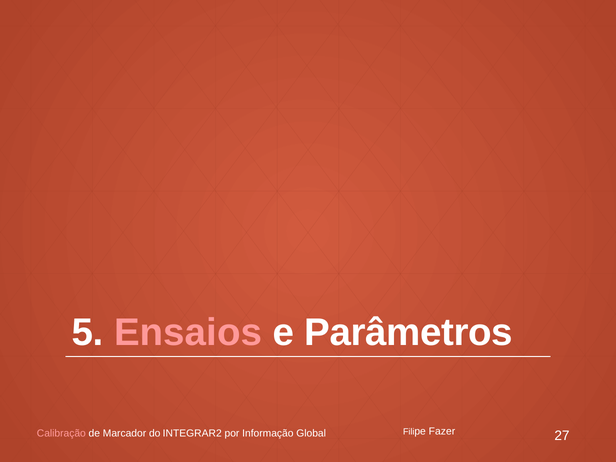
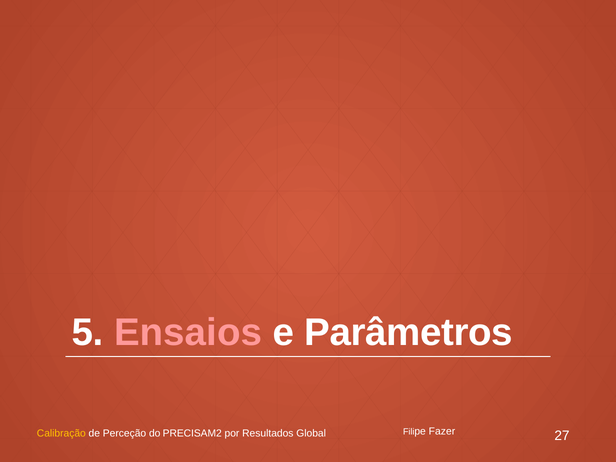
Calibração colour: pink -> yellow (61, 434)
Marcador: Marcador -> Perceção (125, 434)
INTEGRAR2: INTEGRAR2 -> PRECISAM2 (192, 434)
Informação: Informação -> Resultados (268, 434)
